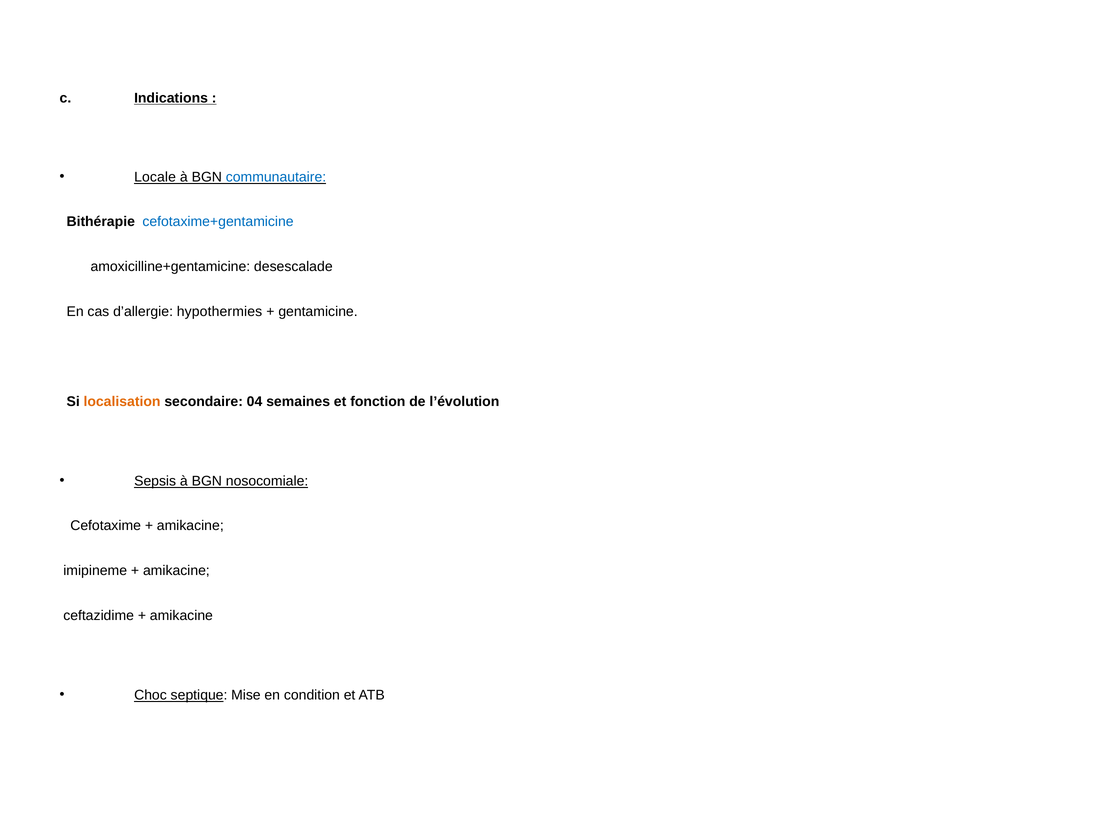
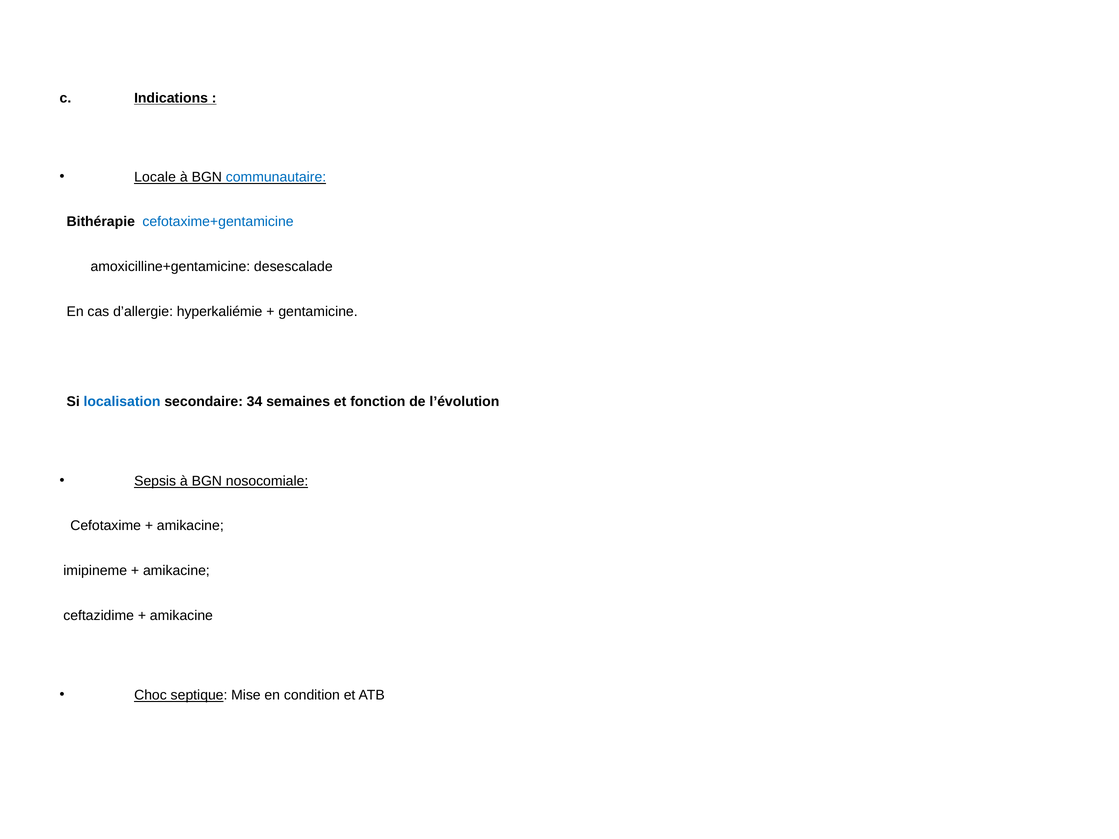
hypothermies: hypothermies -> hyperkaliémie (220, 312)
localisation colour: orange -> blue (122, 402)
04: 04 -> 34 (255, 402)
